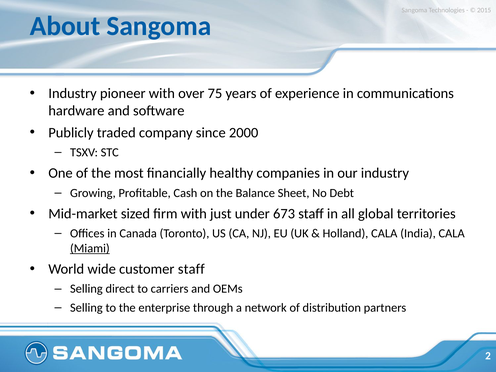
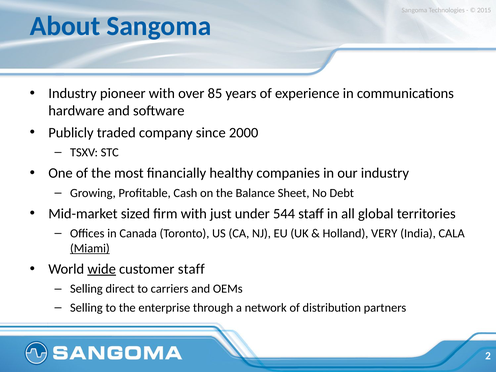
75: 75 -> 85 (215, 93)
673: 673 -> 544 (284, 214)
Holland CALA: CALA -> VERY (384, 233)
wide underline: none -> present (102, 269)
